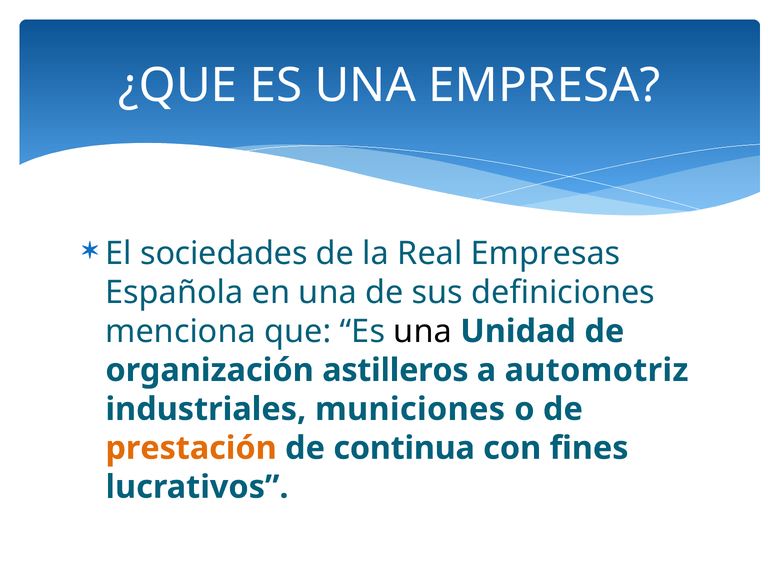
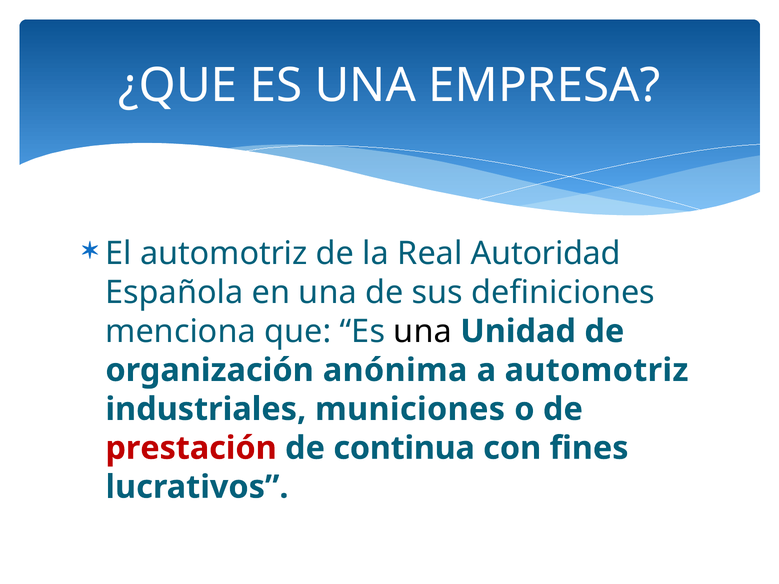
El sociedades: sociedades -> automotriz (224, 254)
Empresas: Empresas -> Autoridad (546, 254)
astilleros: astilleros -> anónima (395, 370)
prestación colour: orange -> red (191, 448)
